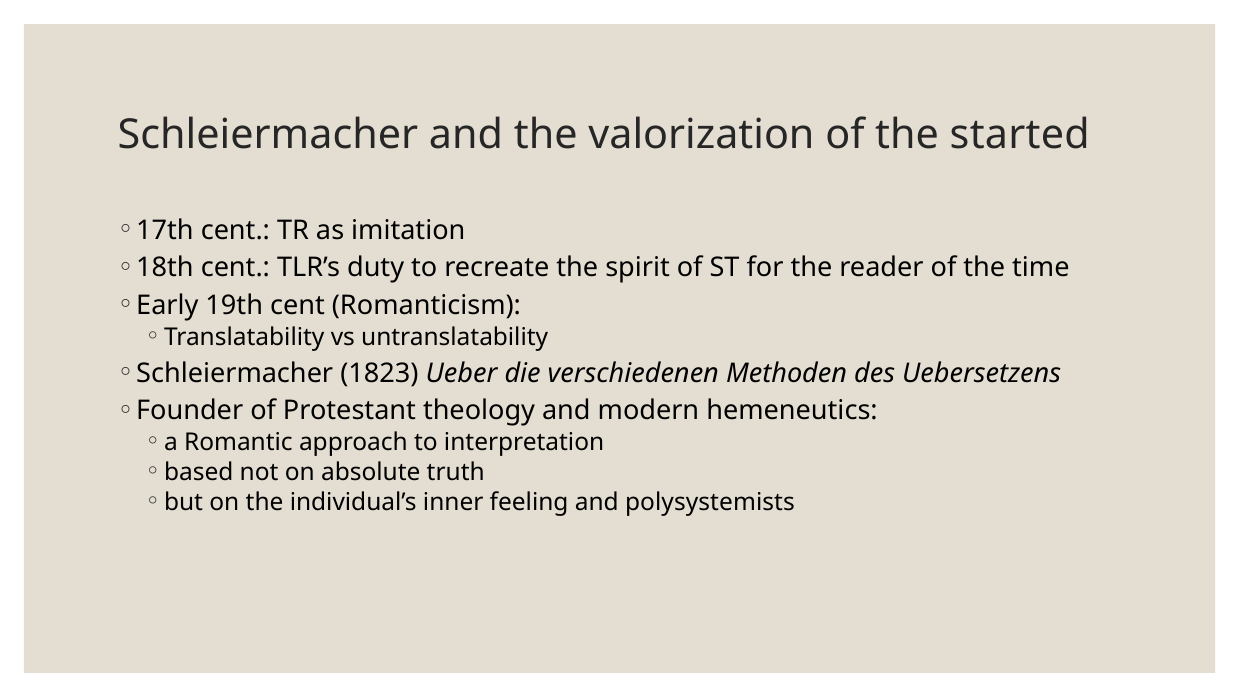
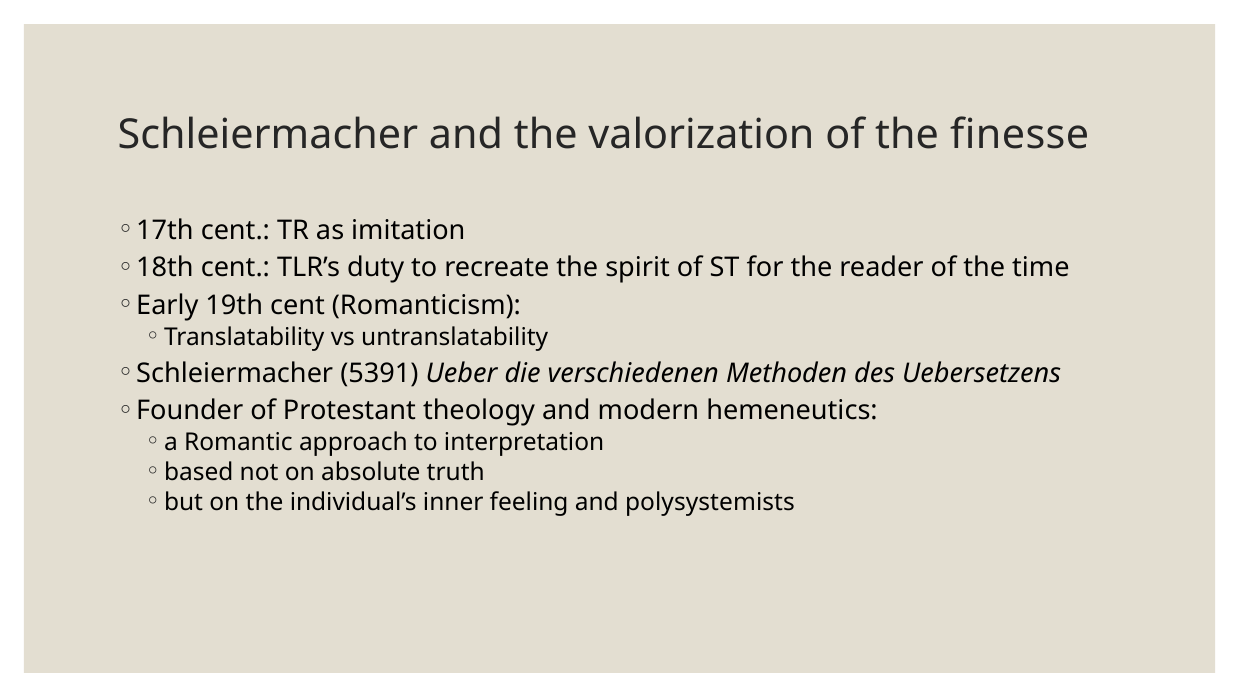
started: started -> finesse (1020, 135)
1823: 1823 -> 5391 (379, 373)
